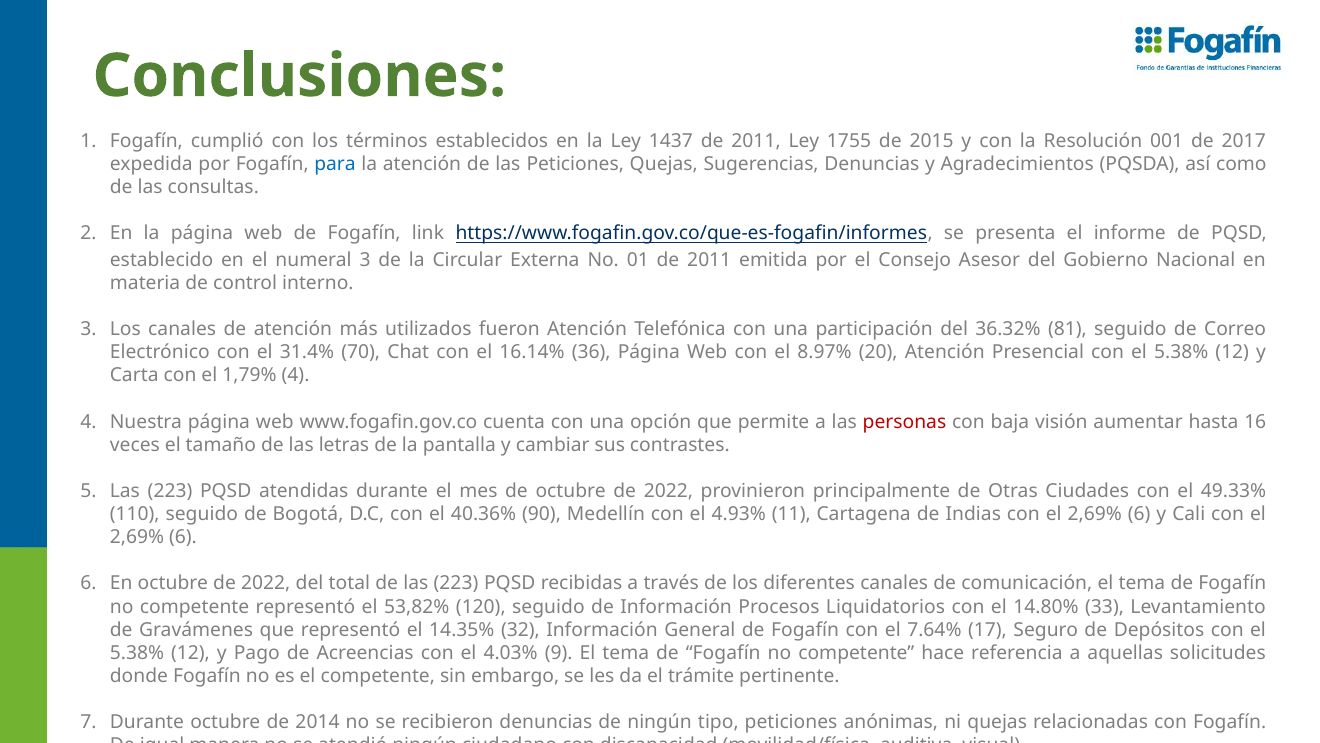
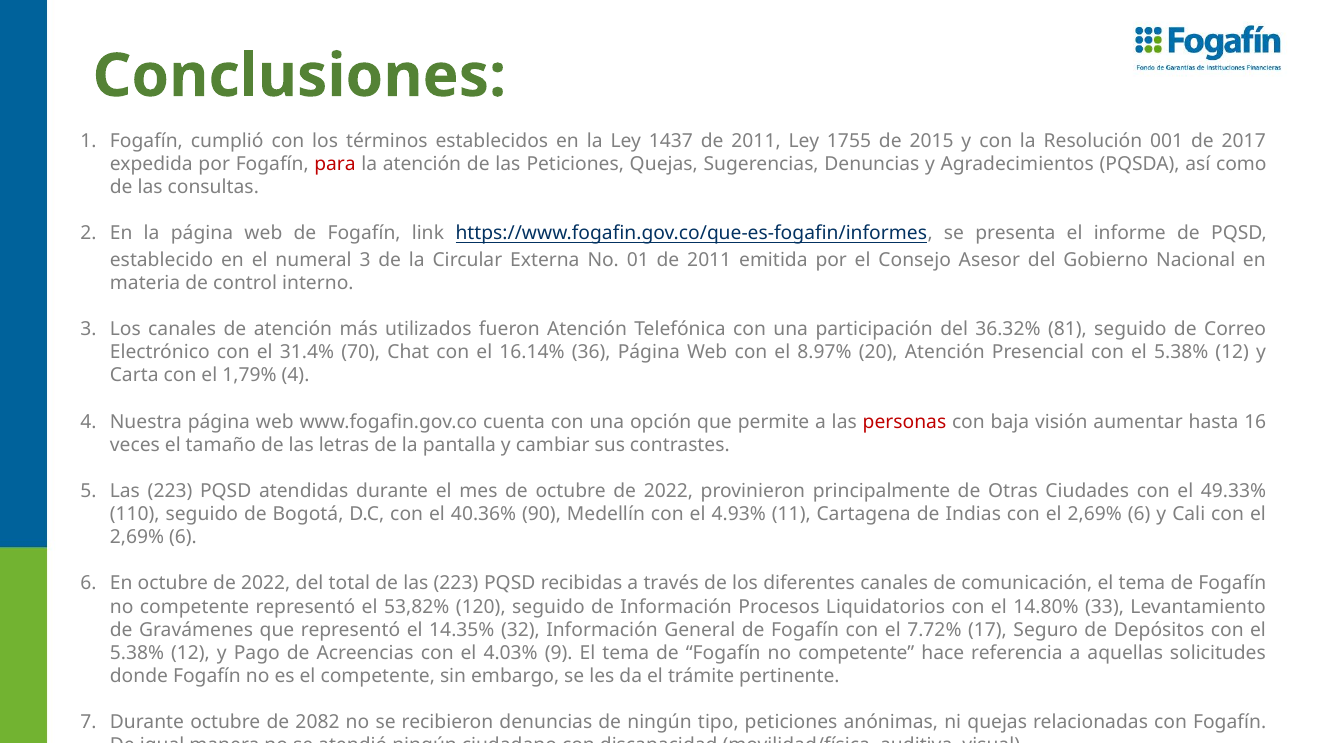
para colour: blue -> red (335, 164)
7.64%: 7.64% -> 7.72% (934, 629)
2014: 2014 -> 2082 (318, 722)
